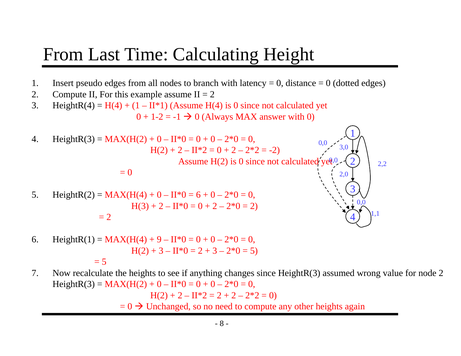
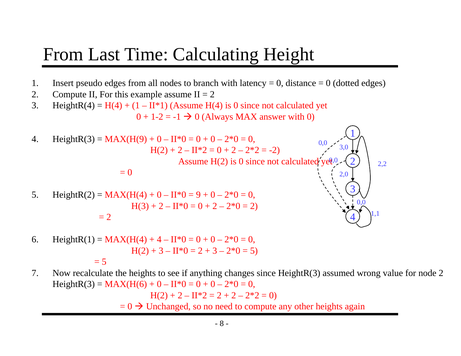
MAX(H(2: MAX(H(2 -> MAX(H(9 (126, 139)
6: 6 -> 9 (198, 195)
9: 9 -> 4 (159, 240)
MAX(H(2: MAX(H(2 -> MAX(H(6 (126, 284)
